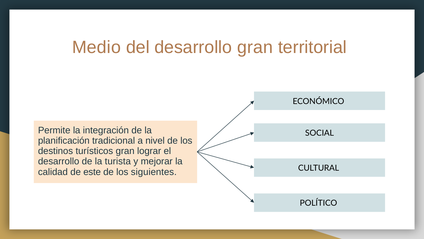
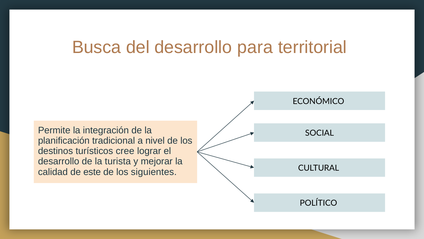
Medio: Medio -> Busca (97, 47)
desarrollo gran: gran -> para (255, 47)
turísticos gran: gran -> cree (125, 151)
